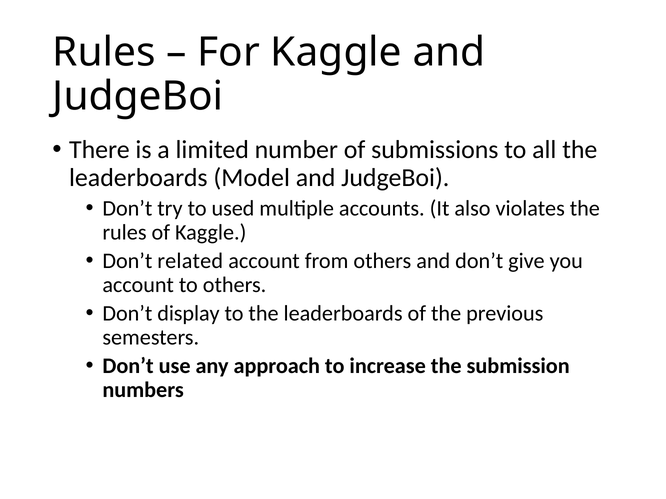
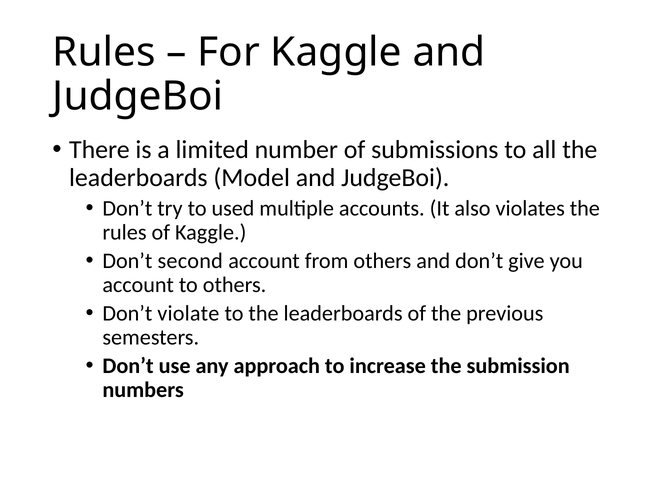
related: related -> second (190, 261)
display: display -> violate (188, 314)
